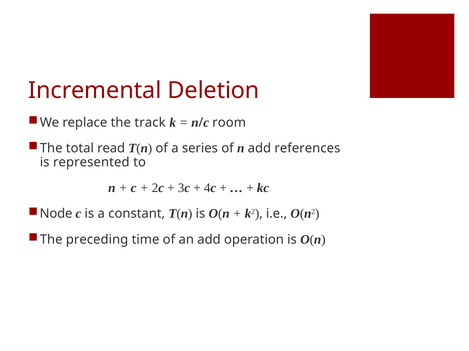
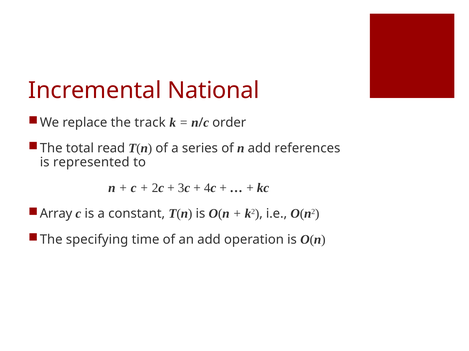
Deletion: Deletion -> National (214, 91)
room: room -> order (229, 123)
Node: Node -> Array (56, 214)
preceding: preceding -> specifying (97, 240)
